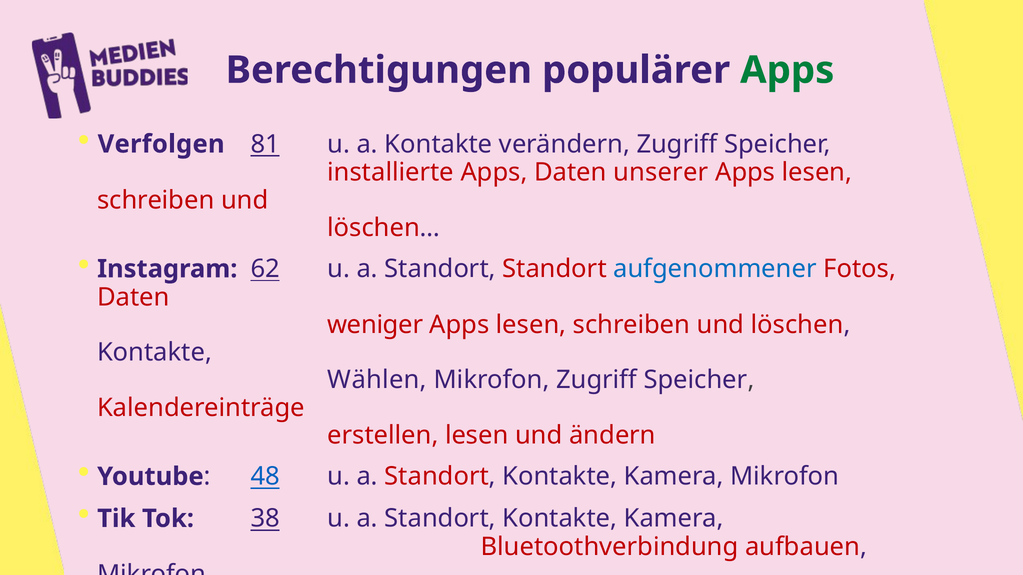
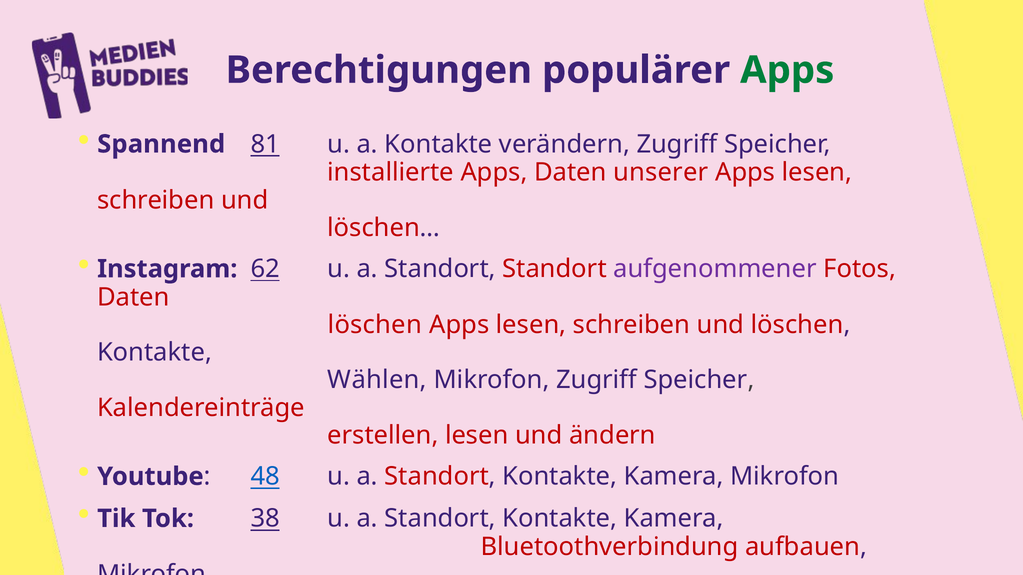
Verfolgen: Verfolgen -> Spannend (161, 144)
aufgenommener colour: blue -> purple (715, 269)
weniger: weniger -> löschen (375, 325)
